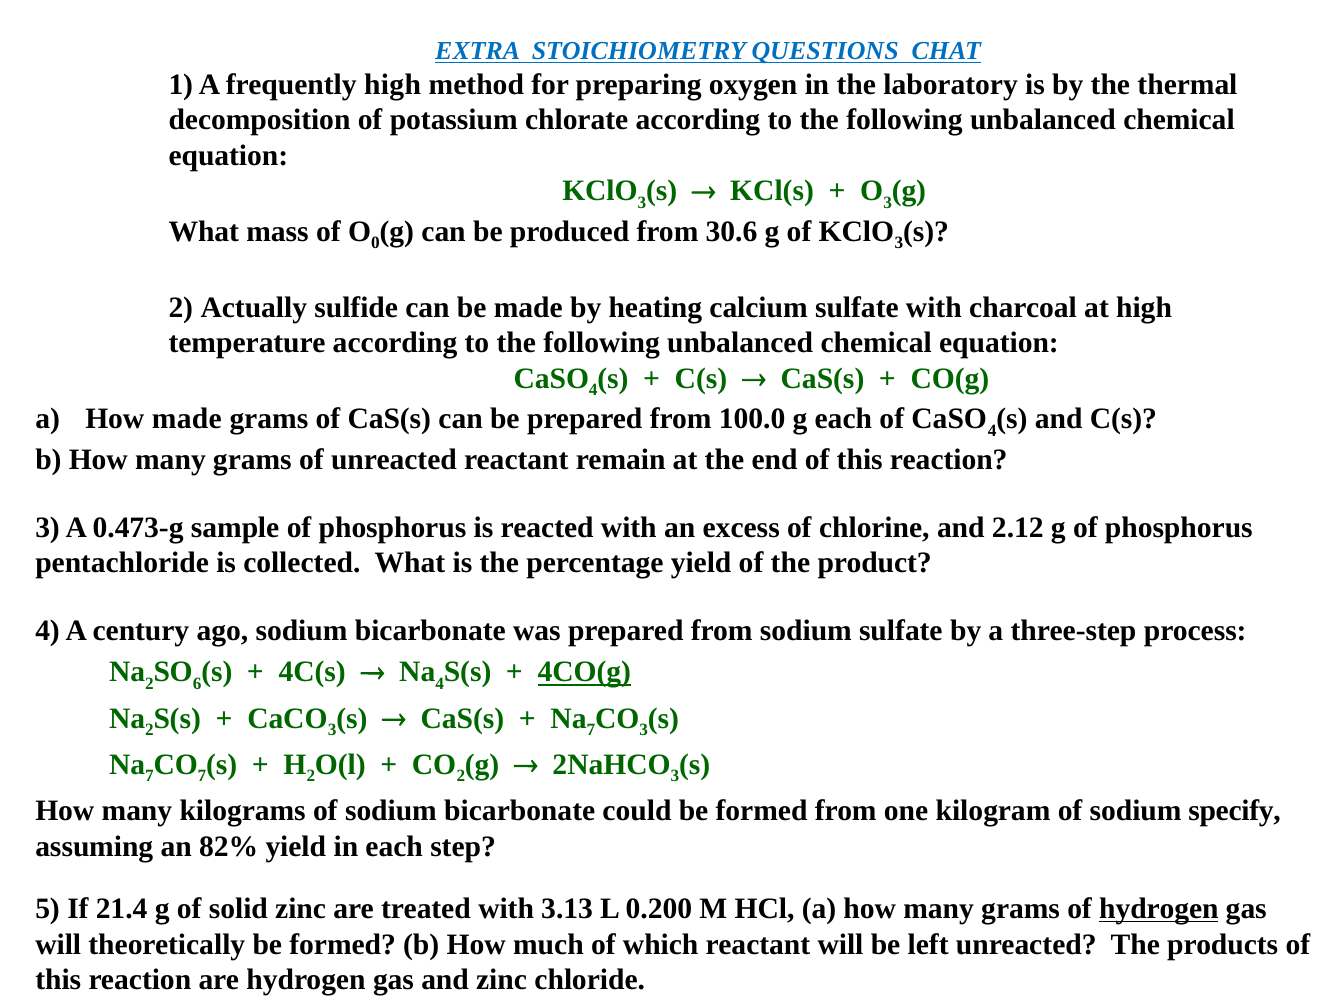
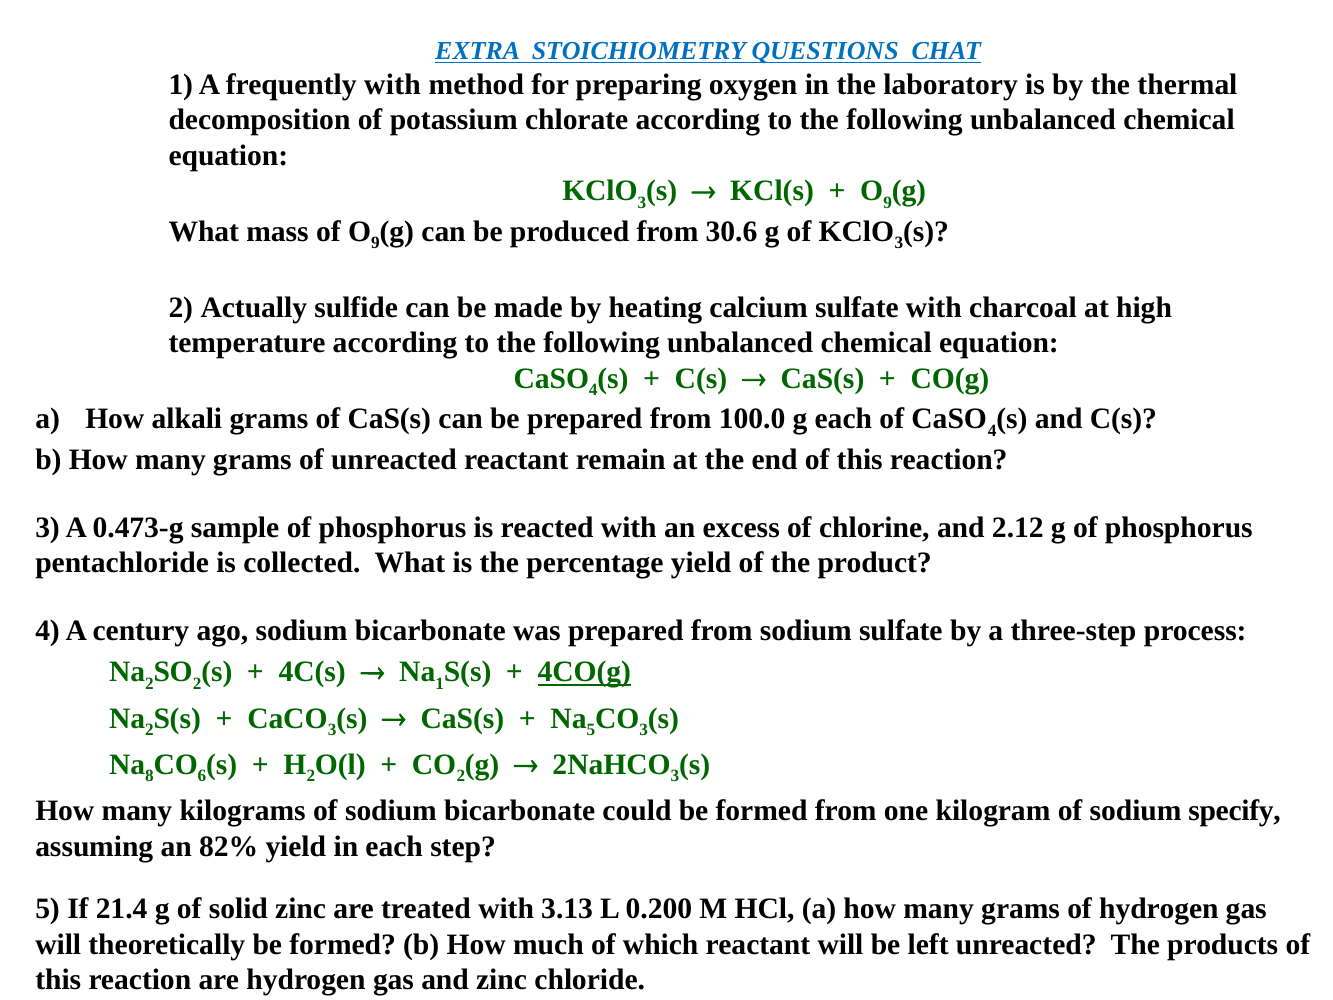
frequently high: high -> with (393, 85)
3: 3 -> 9 (888, 203)
0: 0 -> 9 (376, 243)
How made: made -> alkali (187, 419)
6: 6 -> 2 (197, 683)
4: 4 -> 1 (440, 683)
7: 7 -> 5 (591, 730)
7: 7 -> 8 (149, 776)
7: 7 -> 6 (202, 776)
hydrogen underline: present -> none (1159, 909)
